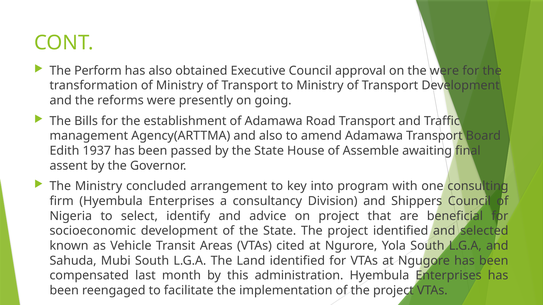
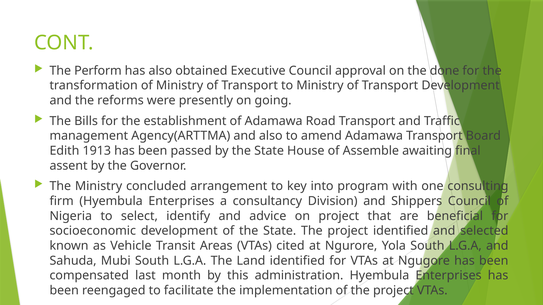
the were: were -> done (445, 71)
1937: 1937 -> 1913 (97, 151)
